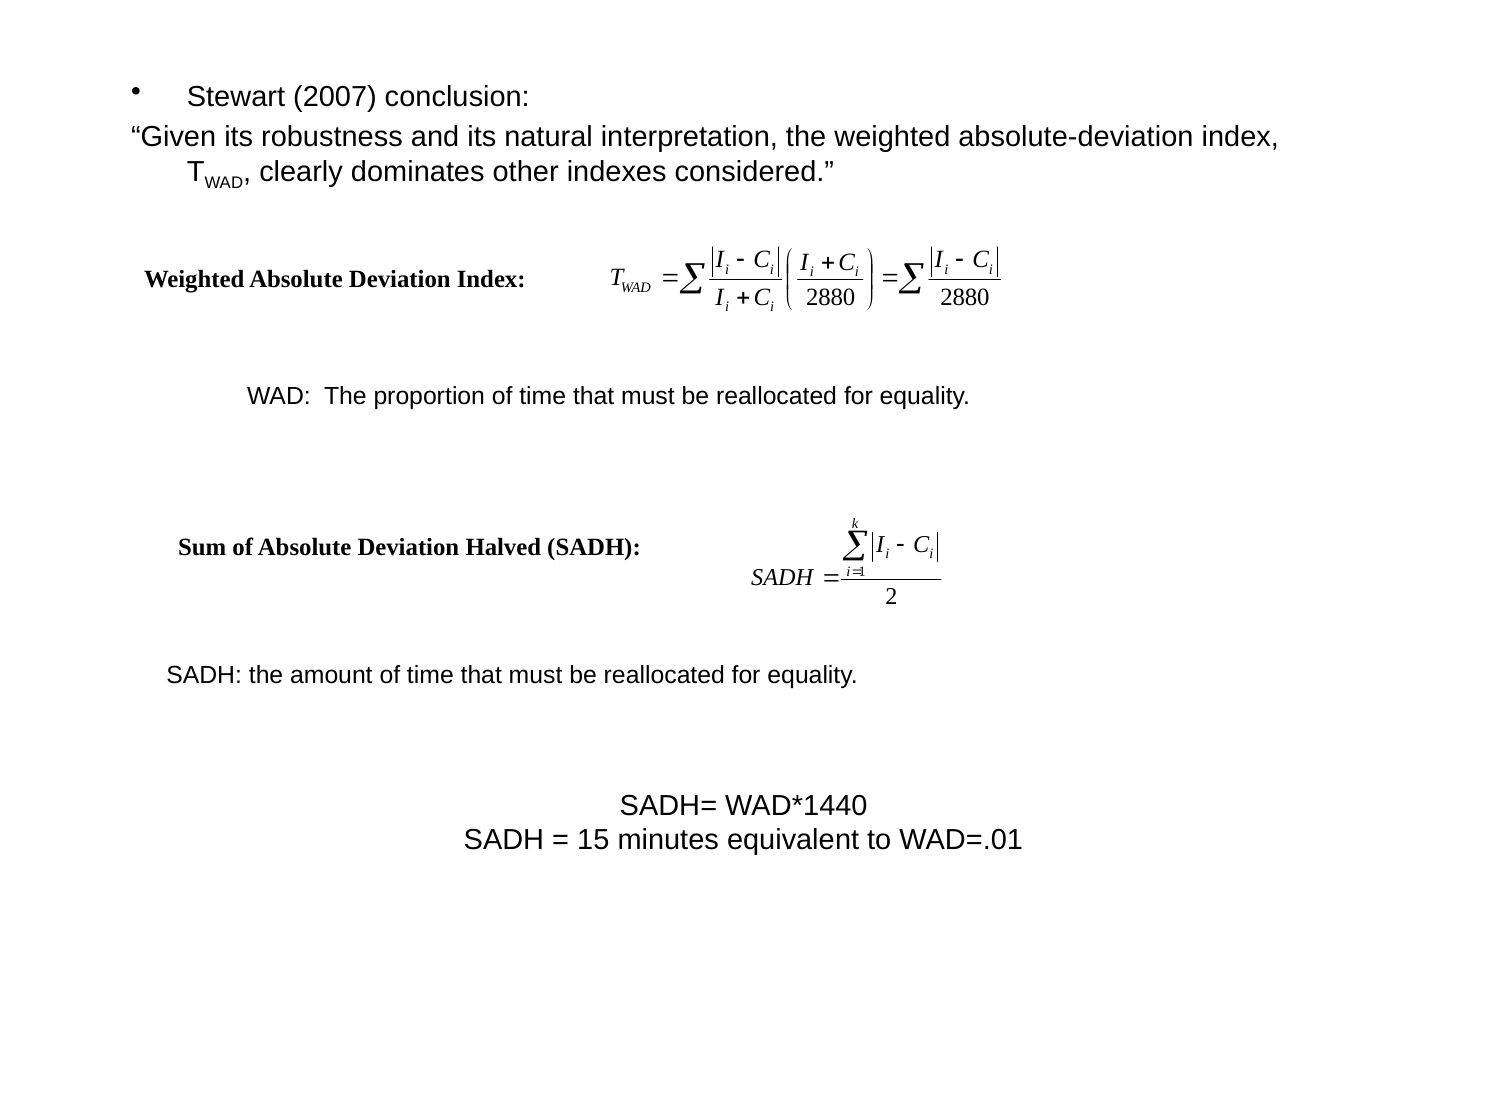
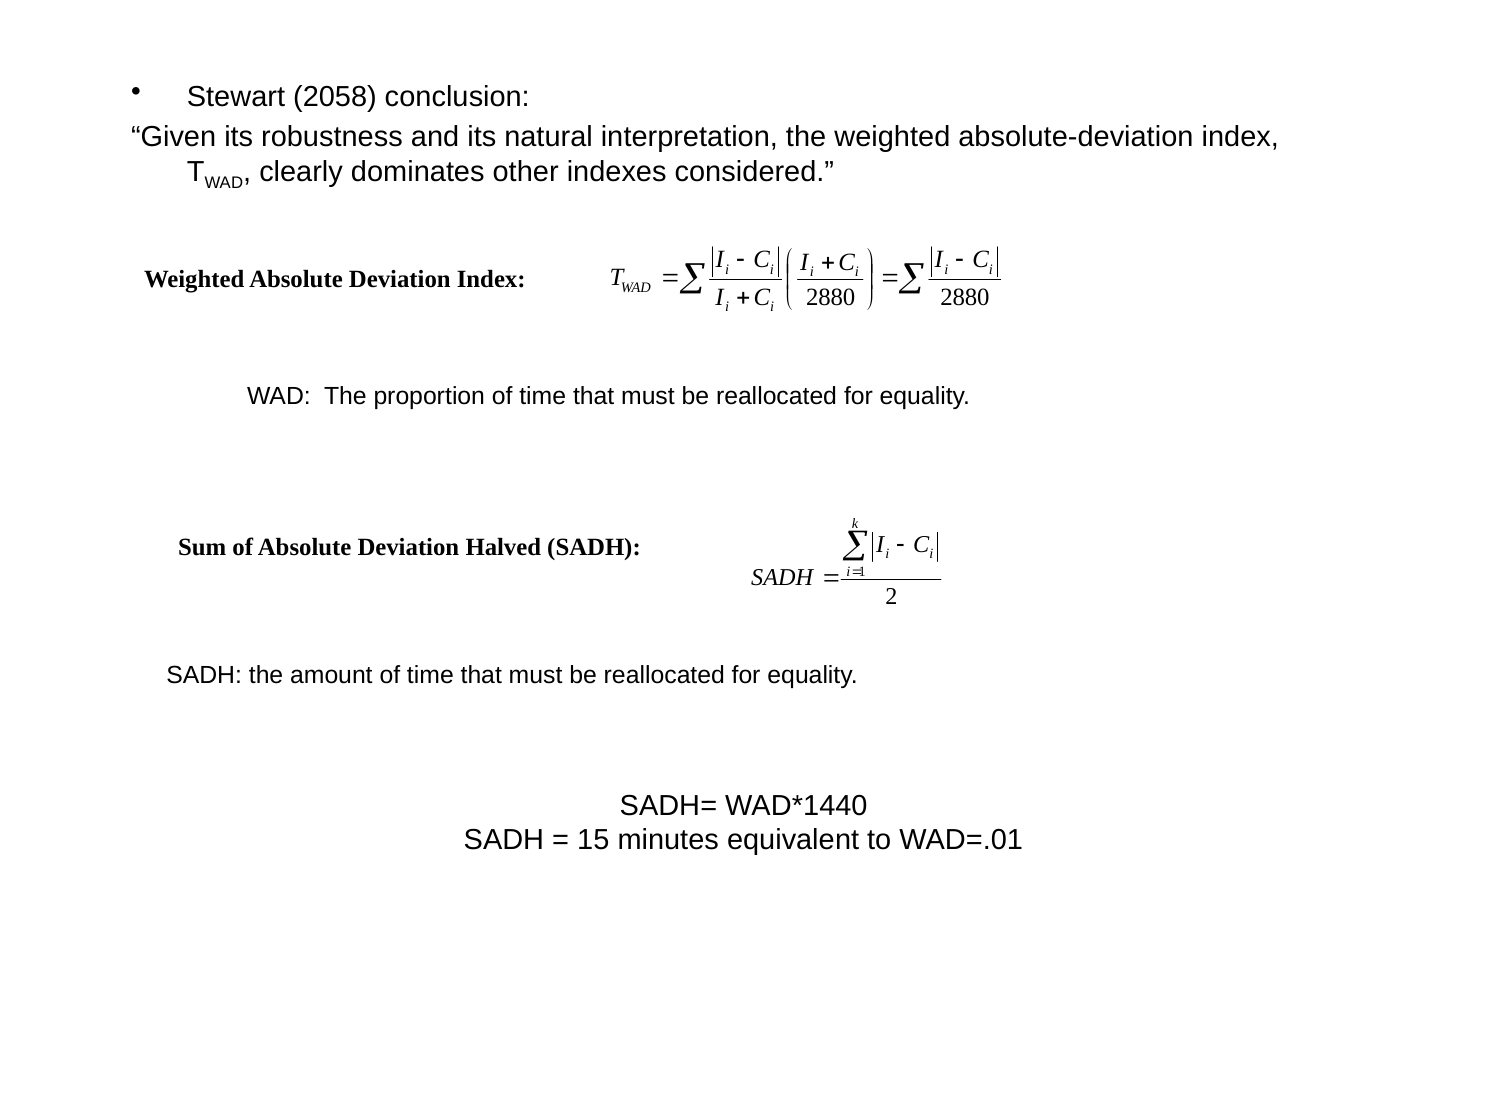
2007: 2007 -> 2058 (335, 97)
